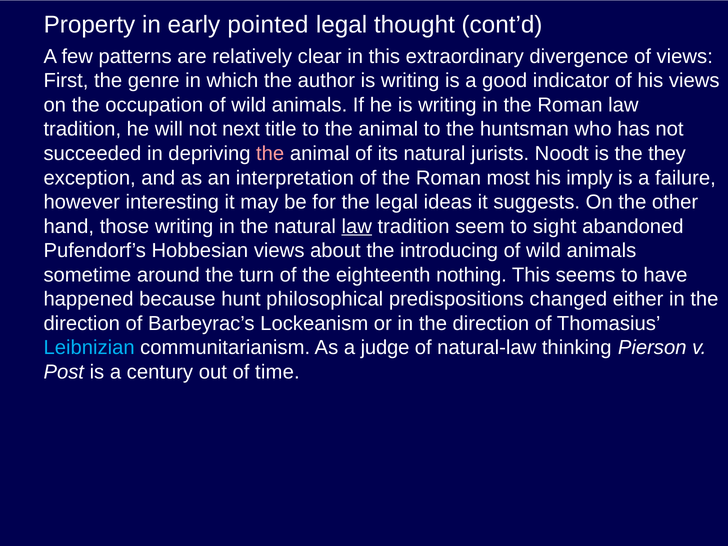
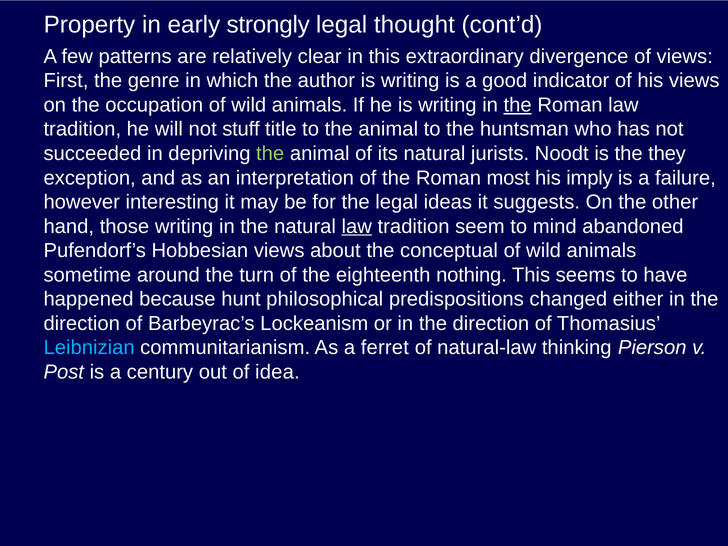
pointed: pointed -> strongly (268, 25)
the underline: none -> present (518, 105)
next: next -> stuff (241, 129)
the colour: pink -> light green (270, 154)
sight: sight -> mind (555, 226)
introducing: introducing -> conceptual (449, 251)
judge: judge -> ferret (385, 348)
time: time -> idea (277, 372)
